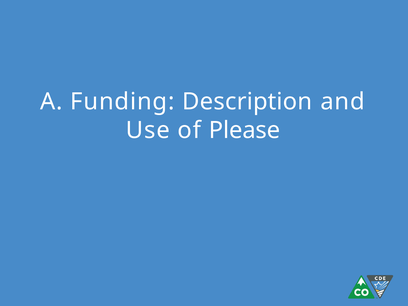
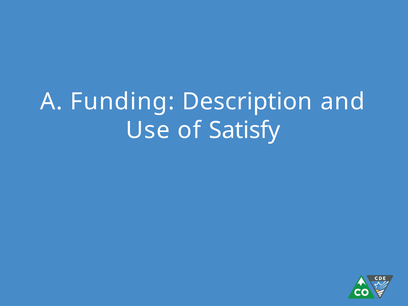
Please: Please -> Satisfy (245, 130)
